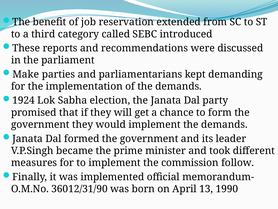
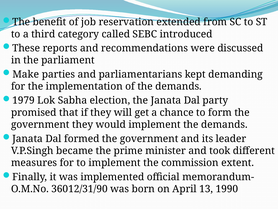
1924: 1924 -> 1979 (23, 100)
follow: follow -> extent (238, 162)
